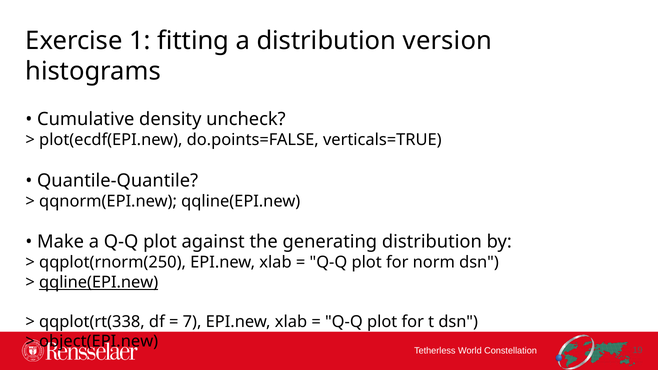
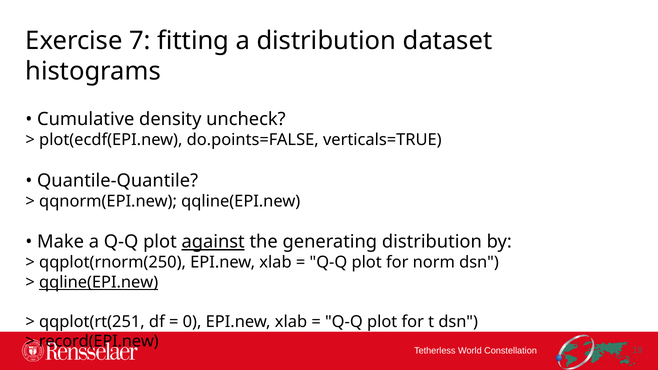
1: 1 -> 7 (140, 41)
version: version -> dataset (448, 41)
against underline: none -> present (213, 242)
qqplot(rt(338: qqplot(rt(338 -> qqplot(rt(251 (92, 322)
7: 7 -> 0 (192, 322)
object(EPI.new: object(EPI.new -> record(EPI.new (99, 342)
